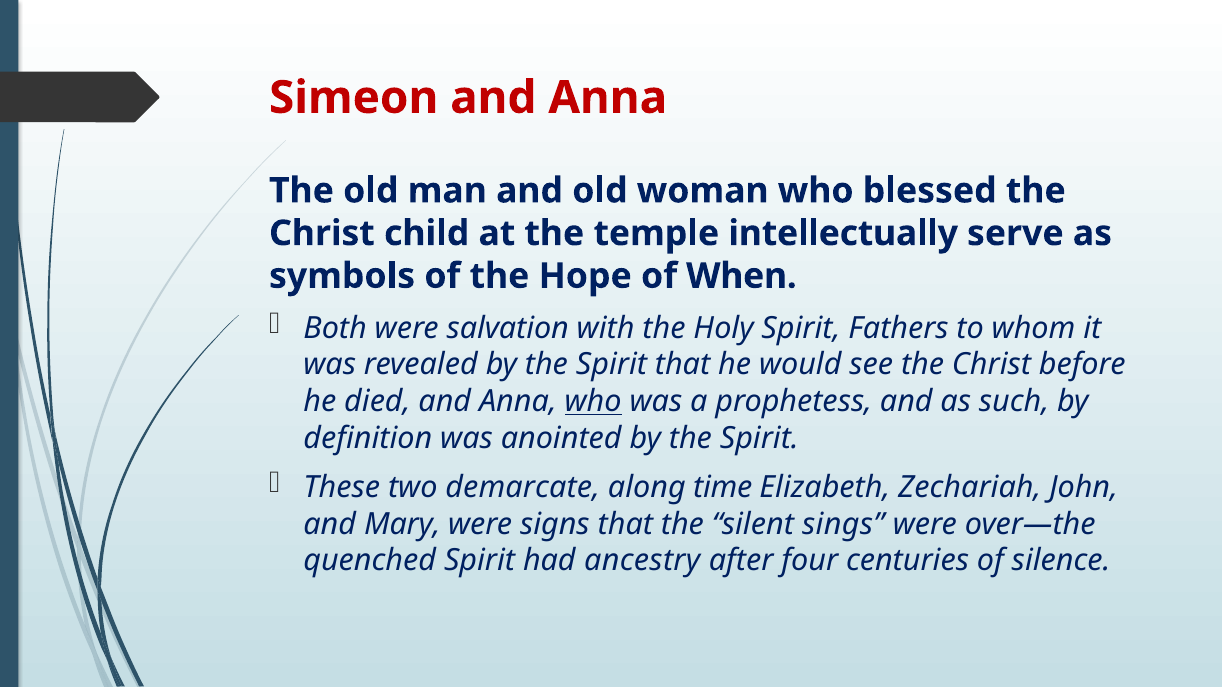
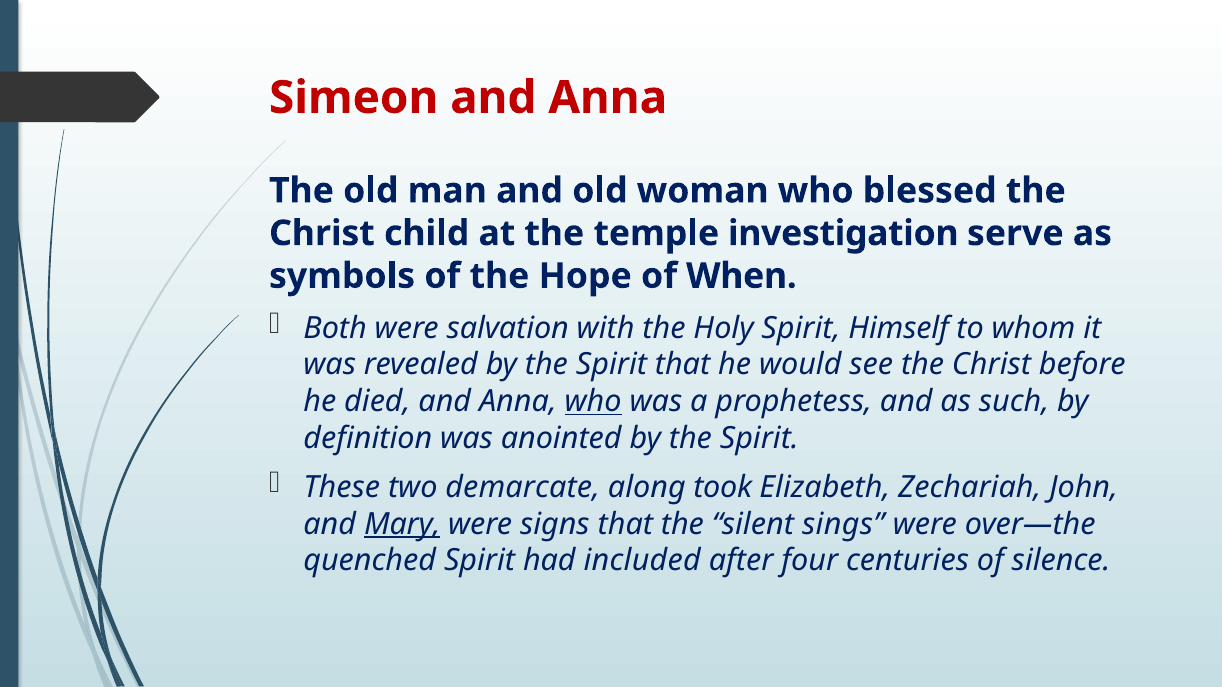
intellectually: intellectually -> investigation (843, 233)
Fathers: Fathers -> Himself (899, 328)
time: time -> took (723, 488)
Mary underline: none -> present (402, 524)
ancestry: ancestry -> included (642, 561)
